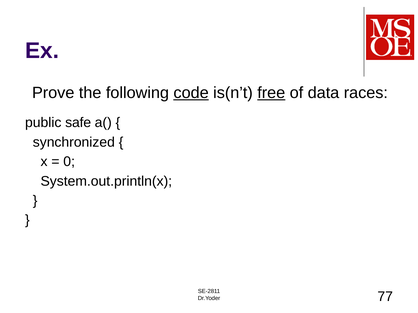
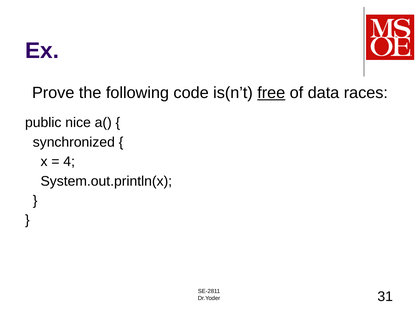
code underline: present -> none (191, 93)
safe: safe -> nice (78, 123)
0: 0 -> 4 (69, 162)
77: 77 -> 31 (385, 297)
